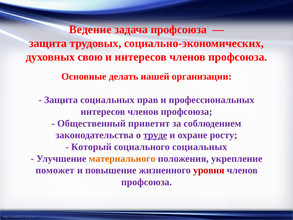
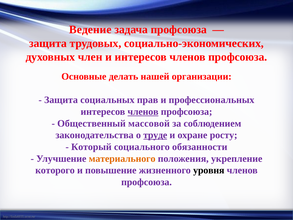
свою: свою -> член (90, 57)
членов underline: none -> present (143, 112)
приветит: приветит -> массовой (149, 123)
социального социальных: социальных -> обязанности (200, 147)
поможет: поможет -> которого (55, 170)
уровня colour: red -> black (209, 170)
